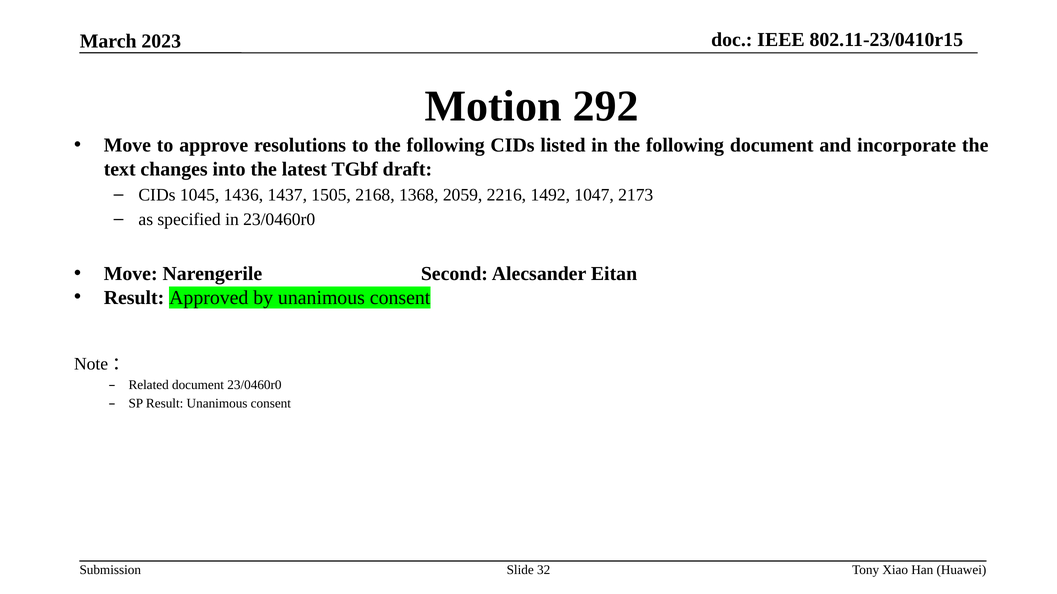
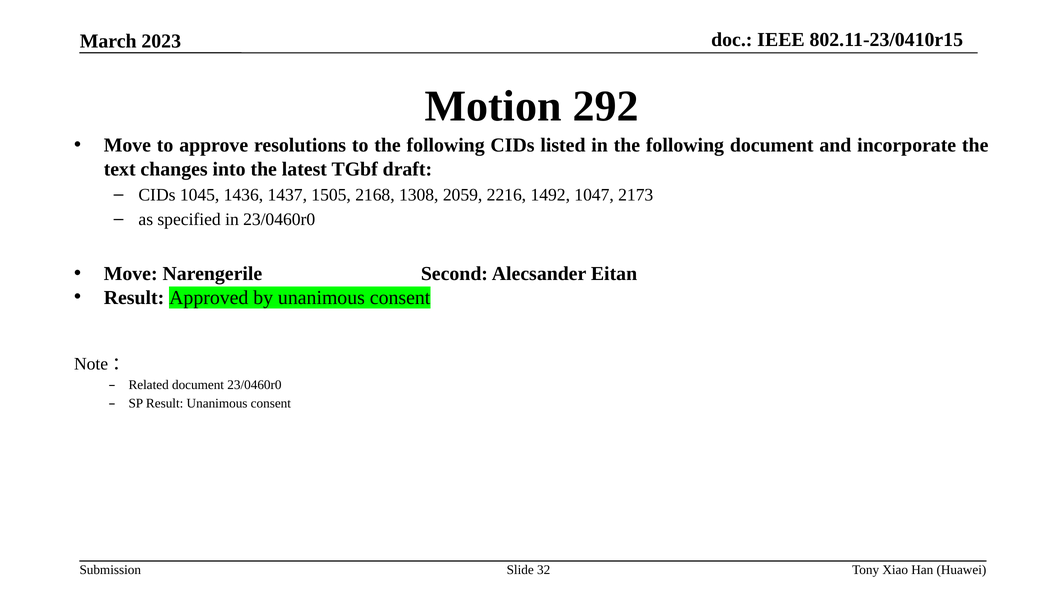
1368: 1368 -> 1308 (419, 195)
